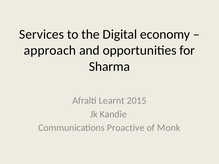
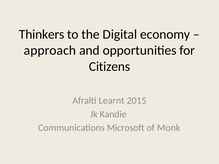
Services: Services -> Thinkers (42, 34)
Sharma: Sharma -> Citizens (110, 67)
Proactive: Proactive -> Microsoft (126, 128)
